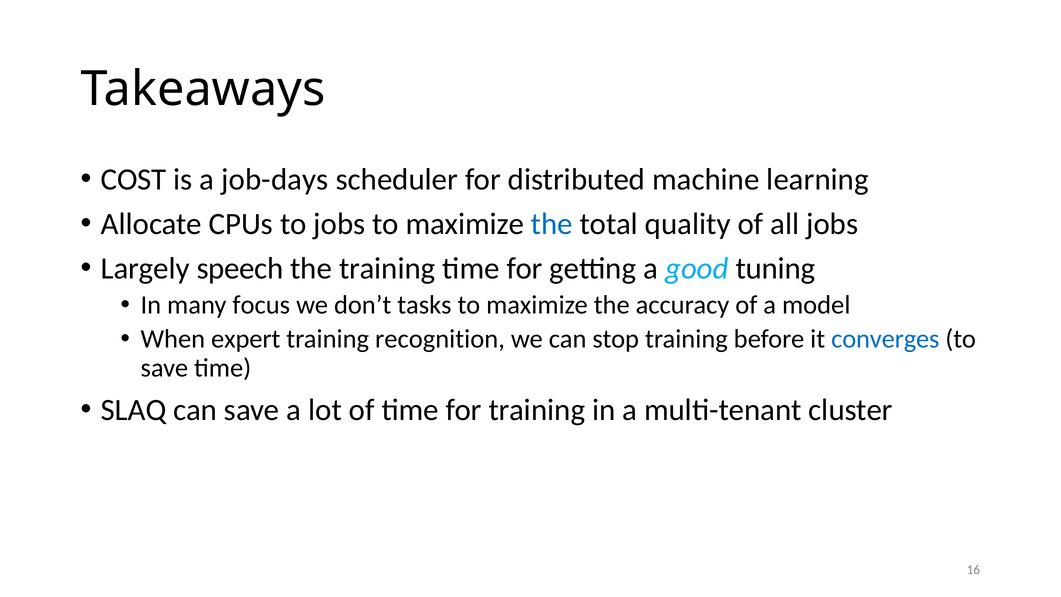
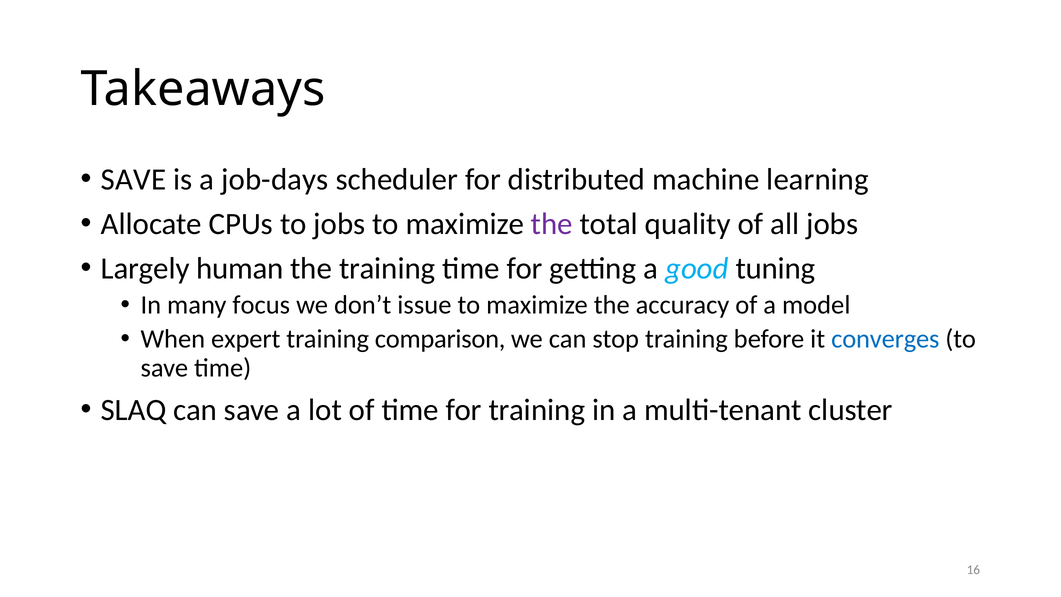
COST: COST -> SAVE (133, 179)
the colour: blue -> purple (552, 224)
speech: speech -> human (240, 268)
tasks: tasks -> issue (424, 305)
recognition: recognition -> comparison (440, 339)
